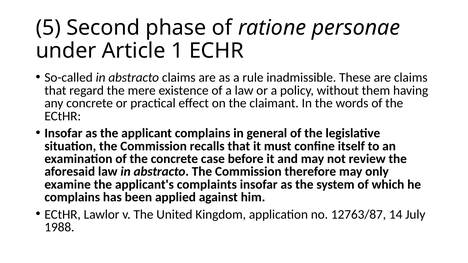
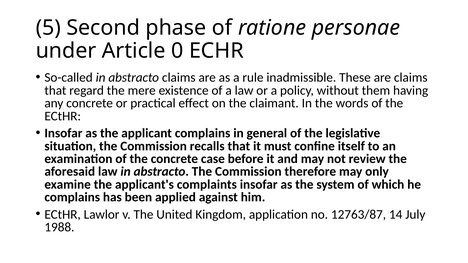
1: 1 -> 0 (177, 51)
